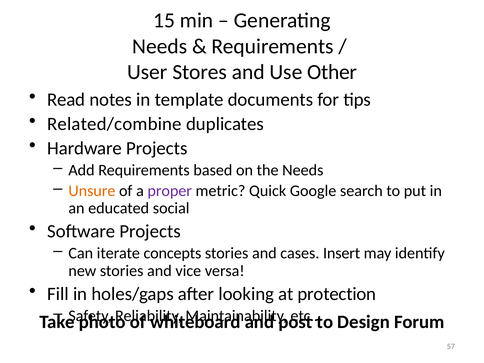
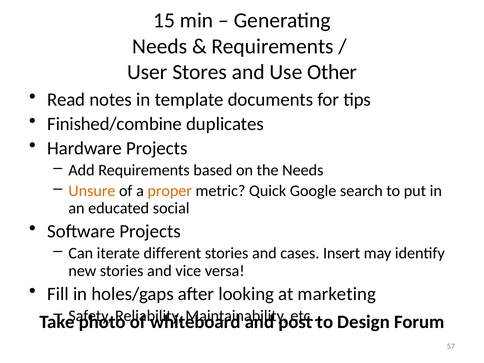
Related/combine: Related/combine -> Finished/combine (115, 124)
proper colour: purple -> orange (170, 191)
concepts: concepts -> different (172, 253)
protection: protection -> marketing (337, 294)
